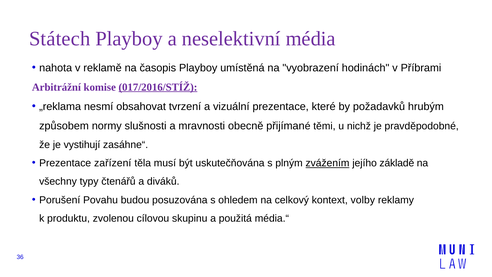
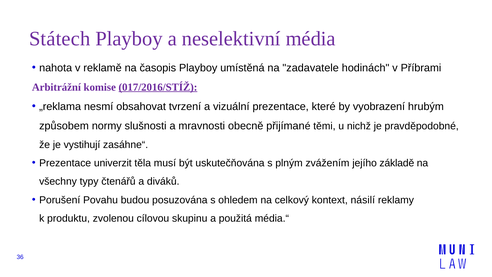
vyobrazení: vyobrazení -> zadavatele (311, 68)
požadavků: požadavků -> vyobrazení (379, 106)
zařízení: zařízení -> univerzit (113, 163)
zvážením underline: present -> none (327, 163)
volby: volby -> násilí (363, 200)
